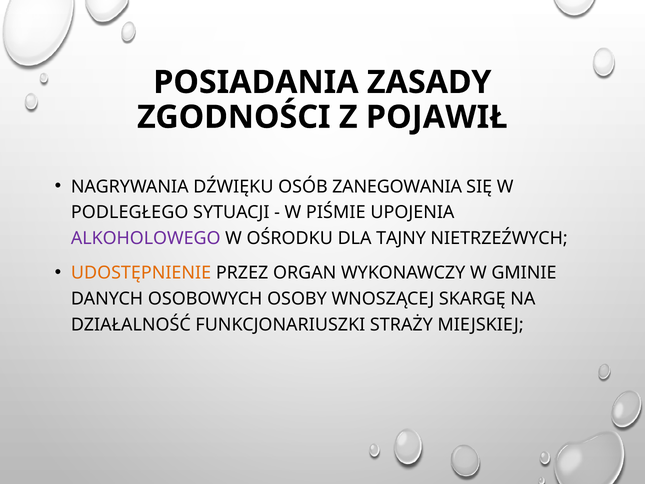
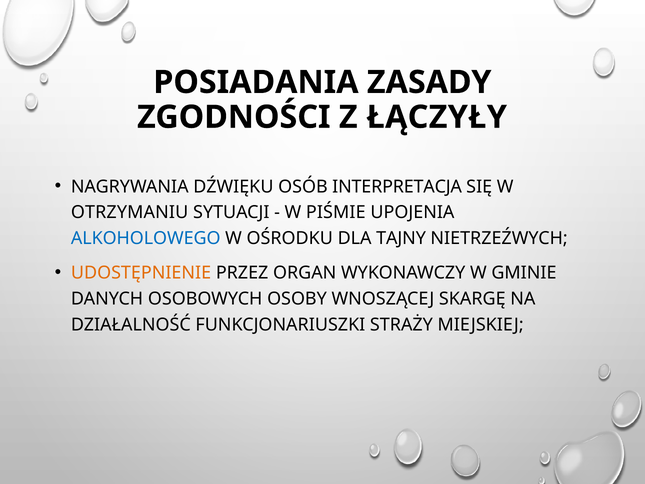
POJAWIŁ: POJAWIŁ -> ŁĄCZYŁY (437, 117)
ZANEGOWANIA: ZANEGOWANIA -> INTERPRETACJA (397, 186)
PODLEGŁEGO: PODLEGŁEGO -> OTRZYMANIU (130, 212)
ALKOHOLOWEGO colour: purple -> blue (146, 238)
